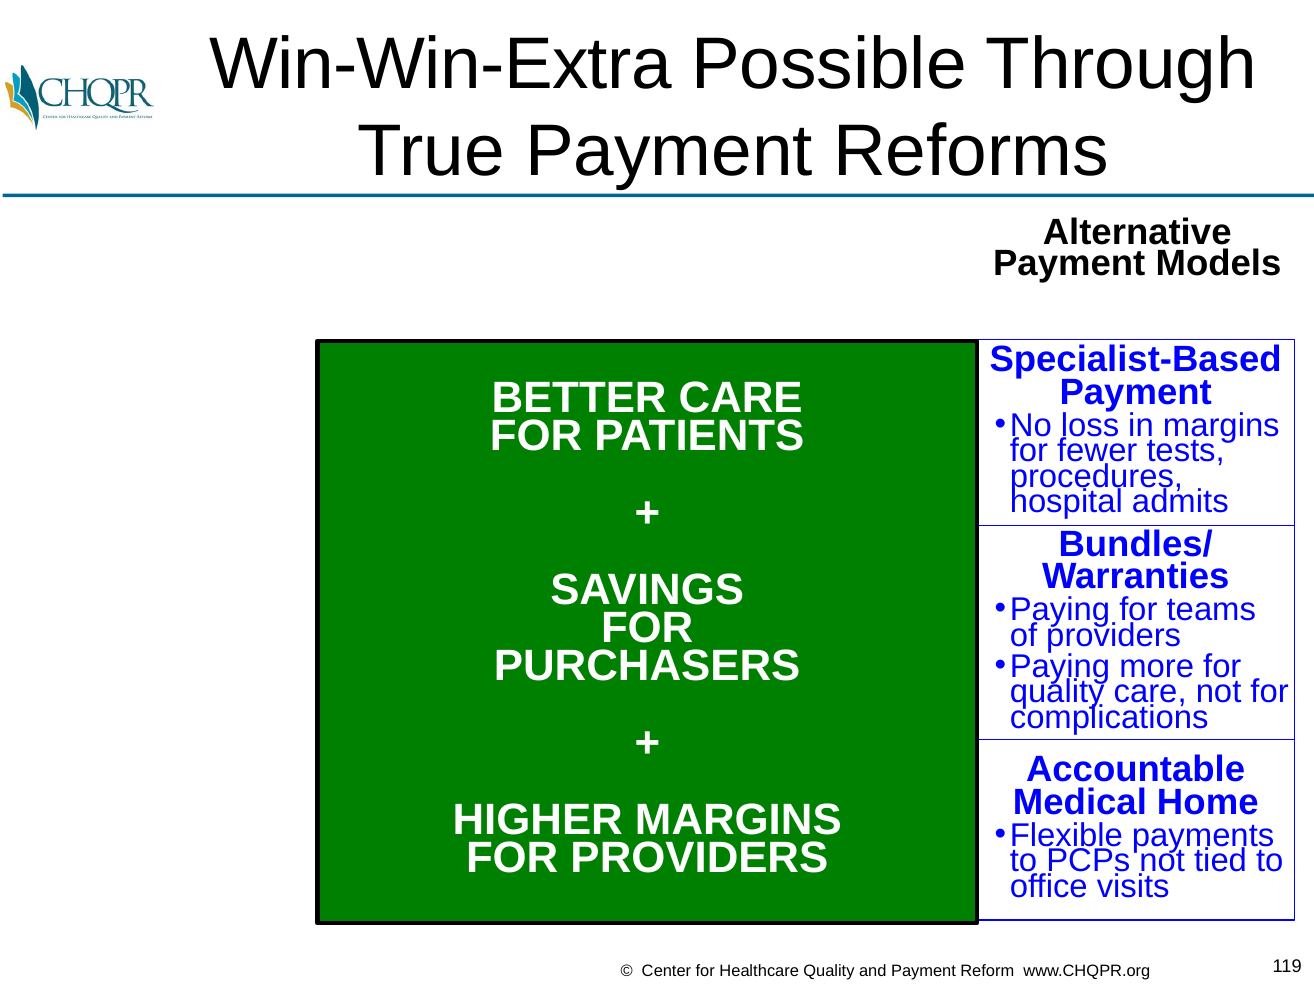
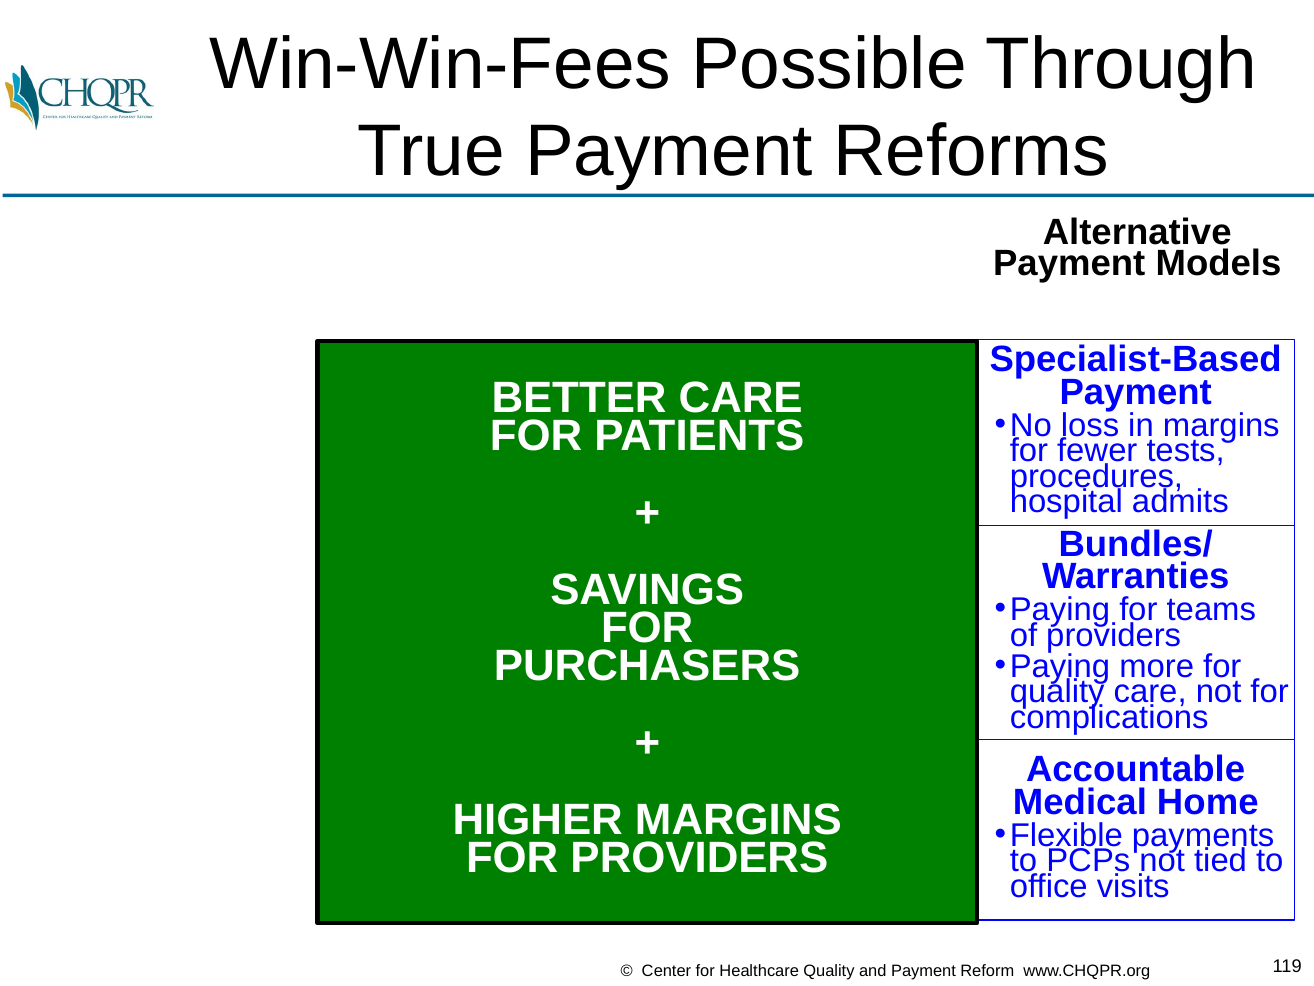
Win-Win-Extra: Win-Win-Extra -> Win-Win-Fees (440, 64)
